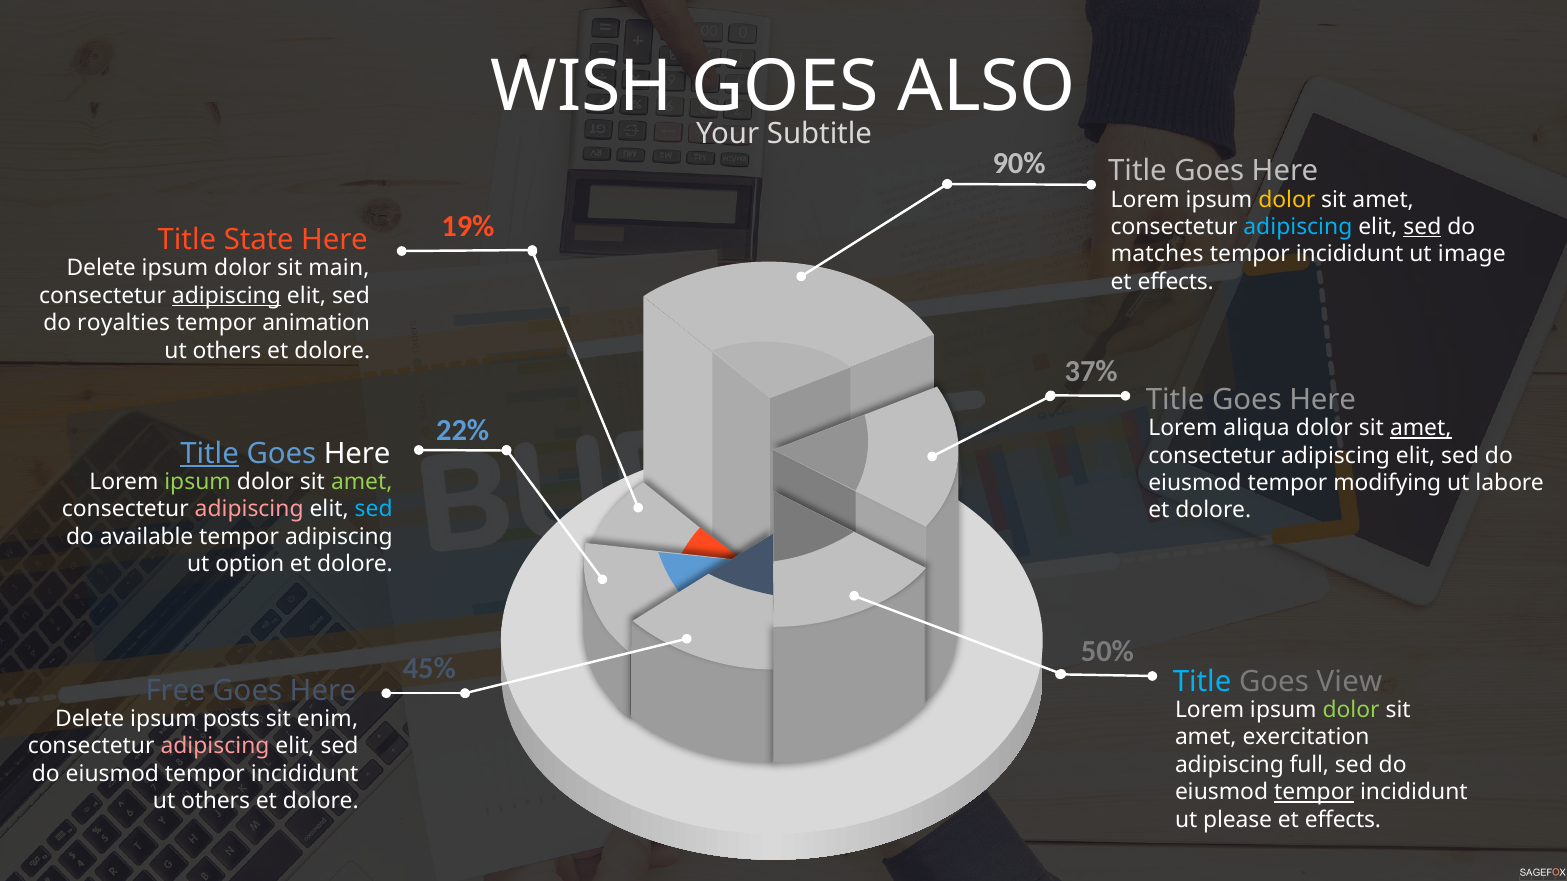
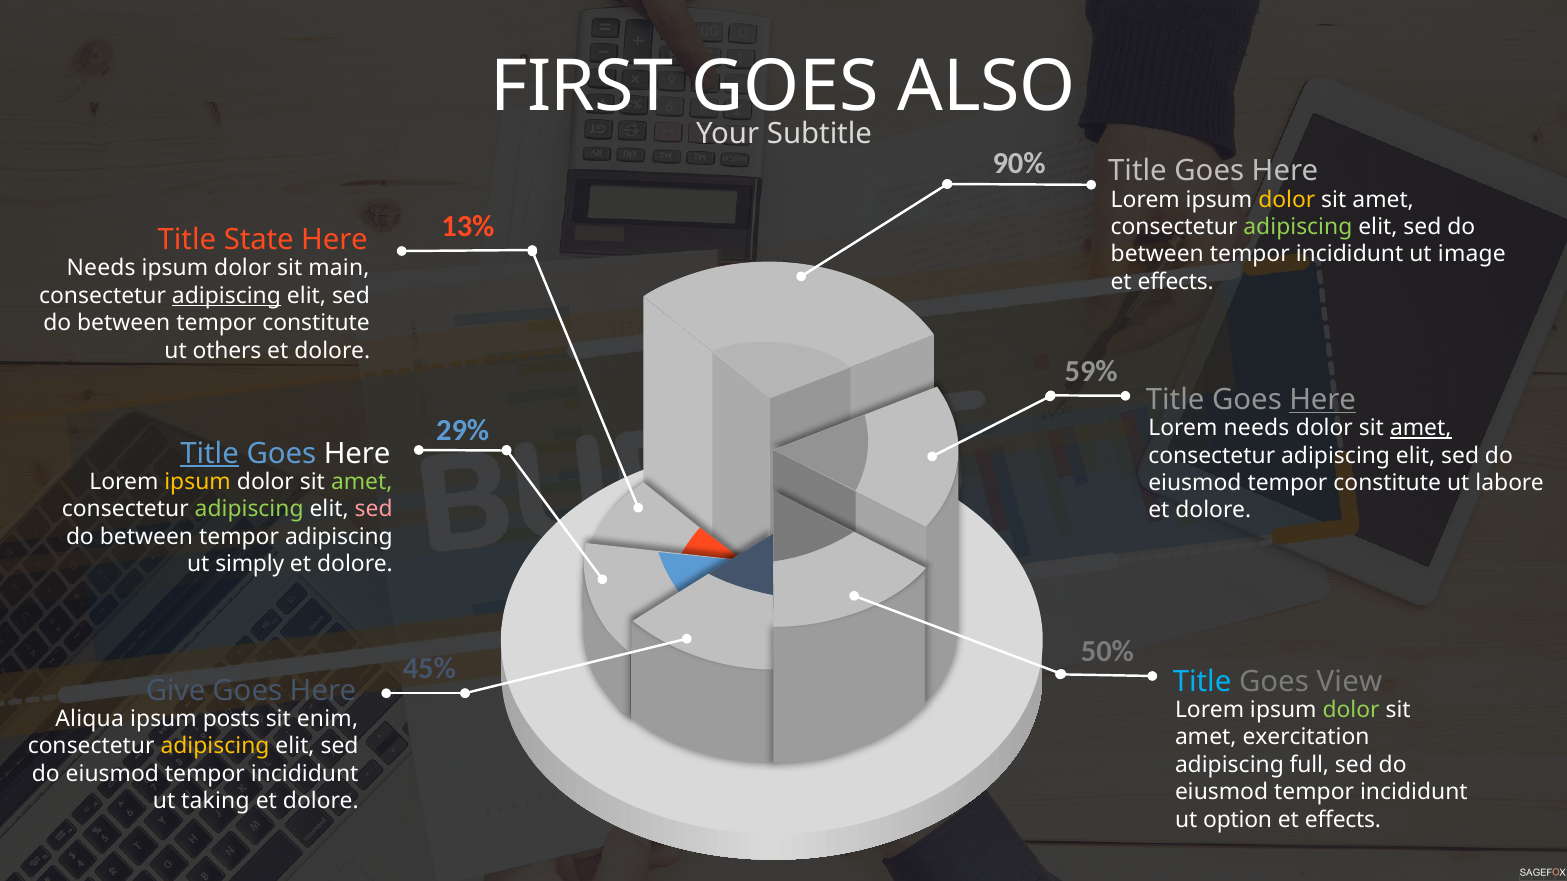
WISH: WISH -> FIRST (582, 87)
19%: 19% -> 13% (468, 227)
adipiscing colour: light blue -> light green (1298, 227)
sed underline: present -> none (1422, 227)
matches: matches -> between (1157, 254)
Delete: Delete -> Needs (101, 269)
royalties: royalties -> between (124, 323)
animation: animation -> constitute (316, 323)
37%: 37% -> 59% (1091, 372)
Here underline: none -> present (1323, 400)
22%: 22% -> 29% (463, 430)
Lorem aliqua: aliqua -> needs (1256, 428)
ipsum colour: light green -> yellow (198, 482)
eiusmod tempor modifying: modifying -> constitute (1387, 483)
adipiscing colour: pink -> light green (249, 510)
sed colour: light blue -> pink (374, 510)
available: available -> between (146, 537)
option: option -> simply (250, 564)
Free: Free -> Give (176, 691)
Delete: Delete -> Aliqua (90, 719)
adipiscing colour: pink -> yellow (215, 747)
tempor underline: present -> none (1314, 792)
others: others -> taking (215, 801)
please: please -> option (1238, 820)
